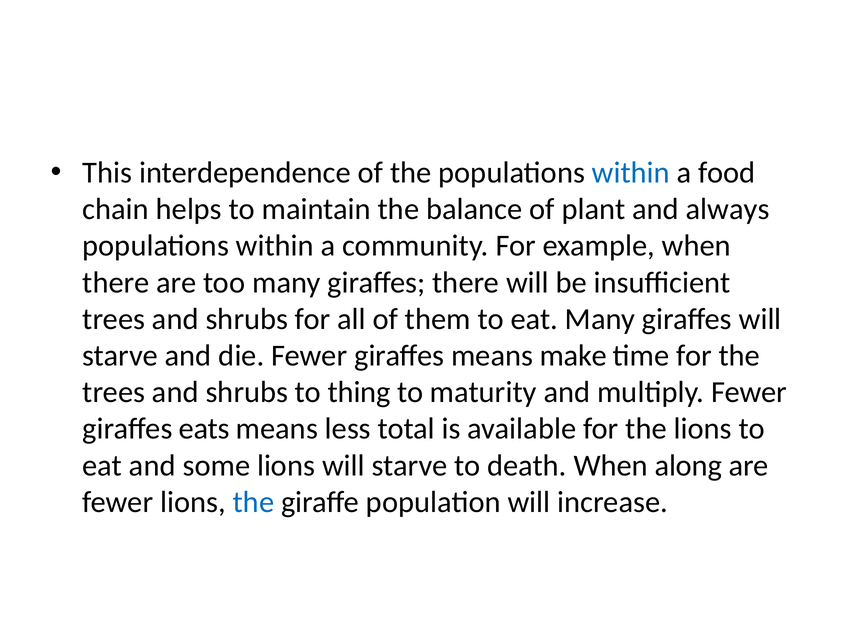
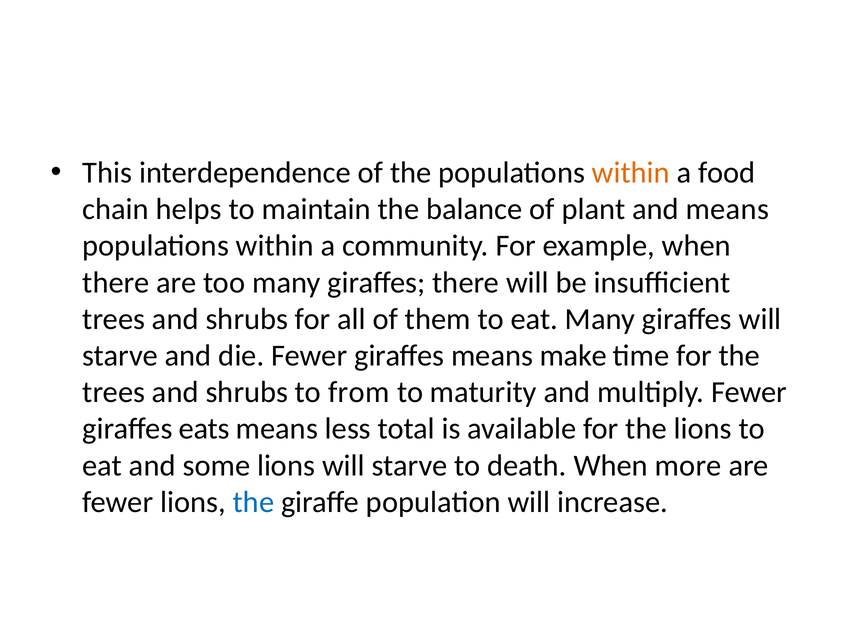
within colour: blue -> orange (631, 173)
and always: always -> means (727, 209)
thing: thing -> from (359, 392)
along: along -> more (688, 465)
